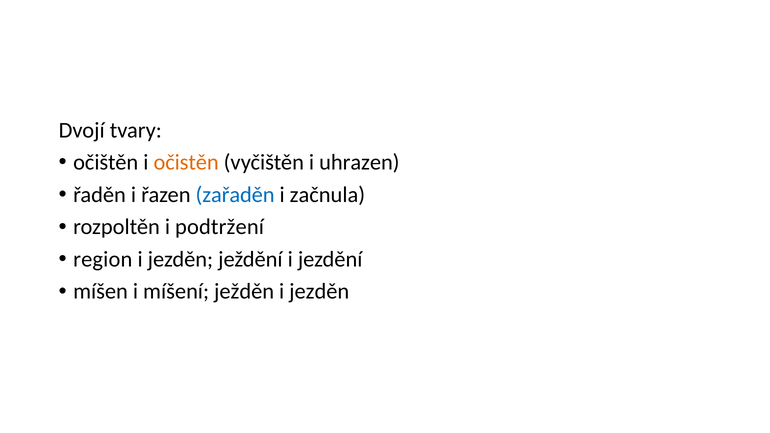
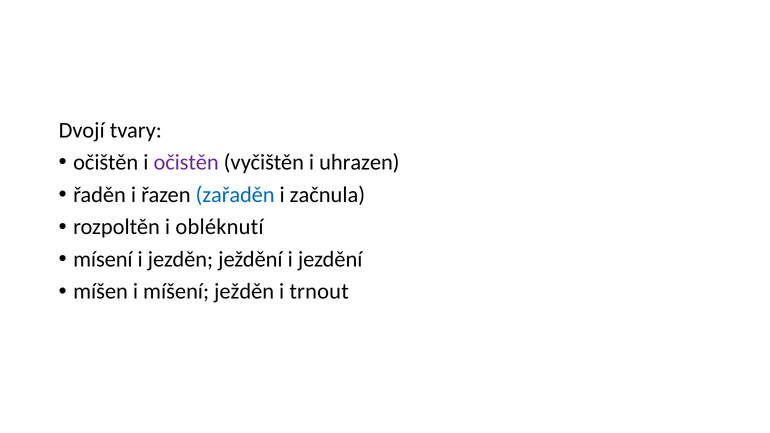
očistěn colour: orange -> purple (186, 162)
podtržení: podtržení -> obléknutí (220, 227)
region: region -> mísení (103, 259)
jezděn: jezděn -> trnout (319, 292)
